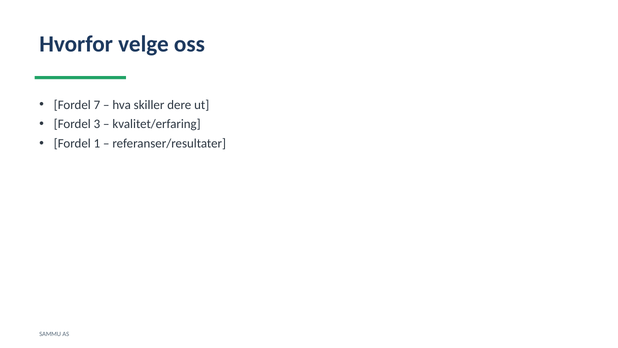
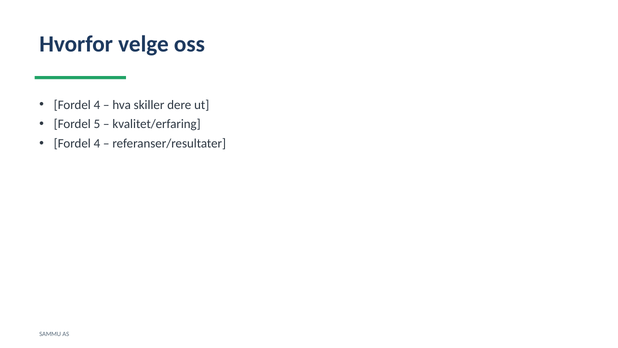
7: 7 -> 4 (97, 105)
3: 3 -> 5 (97, 124)
1: 1 -> 4 (97, 143)
